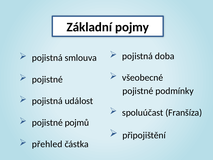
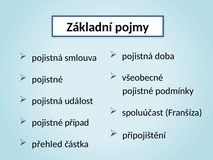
pojmů: pojmů -> případ (77, 122)
